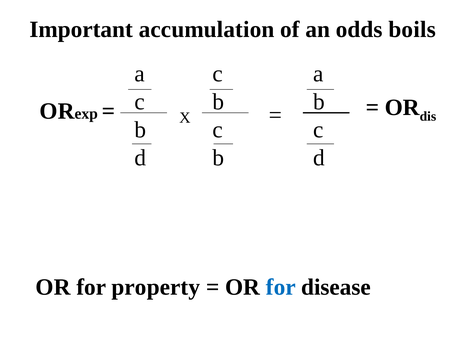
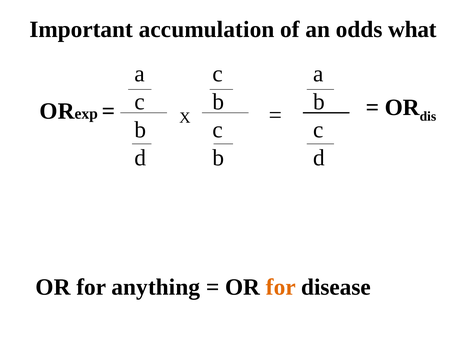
boils: boils -> what (412, 30)
property: property -> anything (156, 287)
for colour: blue -> orange (281, 287)
